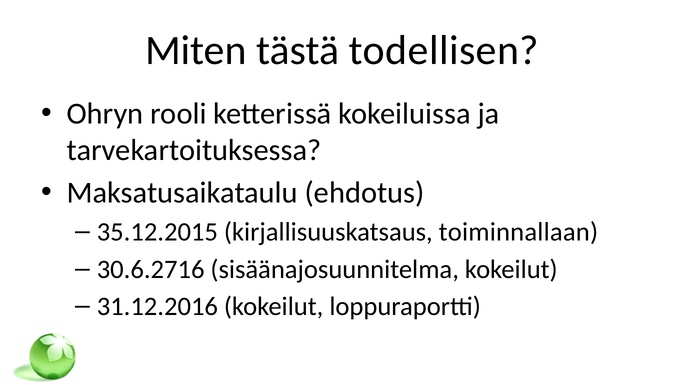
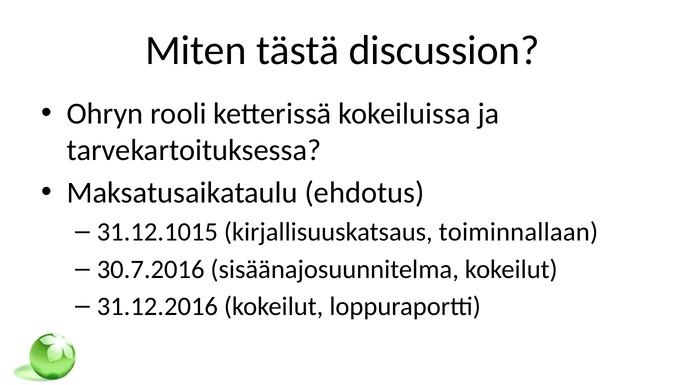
todellisen: todellisen -> discussion (444, 50)
35.12.2015: 35.12.2015 -> 31.12.1015 (157, 232)
30.6.2716: 30.6.2716 -> 30.7.2016 (151, 270)
